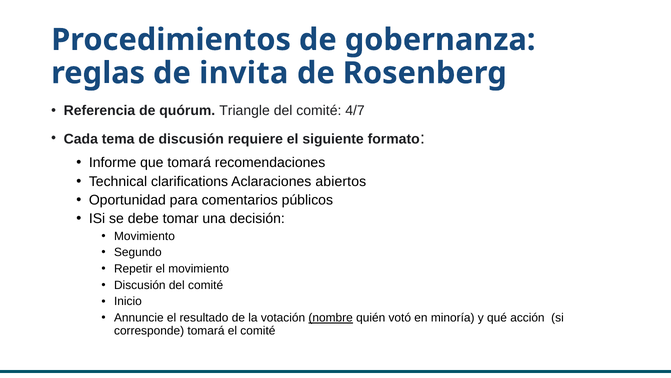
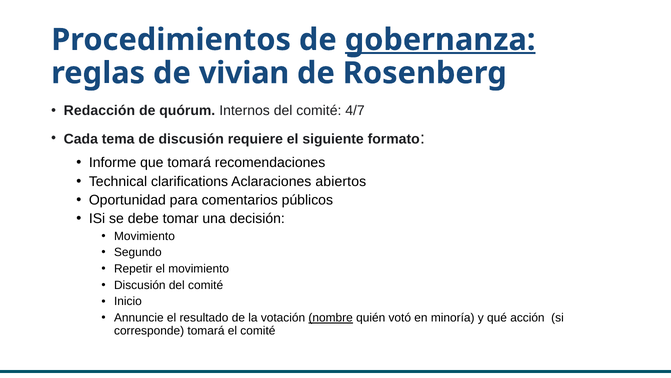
gobernanza underline: none -> present (440, 40)
invita: invita -> vivian (244, 73)
Referencia: Referencia -> Redacción (99, 110)
Triangle: Triangle -> Internos (245, 110)
